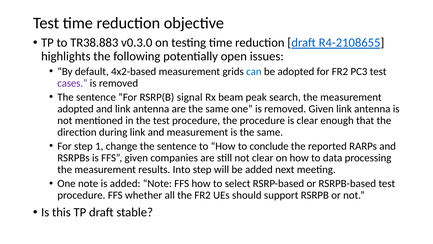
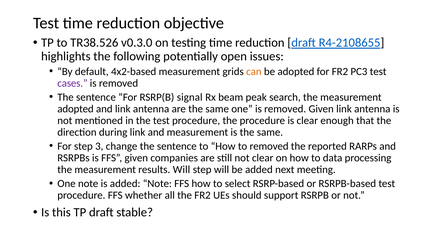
TR38.883: TR38.883 -> TR38.526 (94, 43)
can colour: blue -> orange (254, 71)
1: 1 -> 3 (99, 146)
to conclude: conclude -> removed (269, 146)
results Into: Into -> Will (182, 169)
